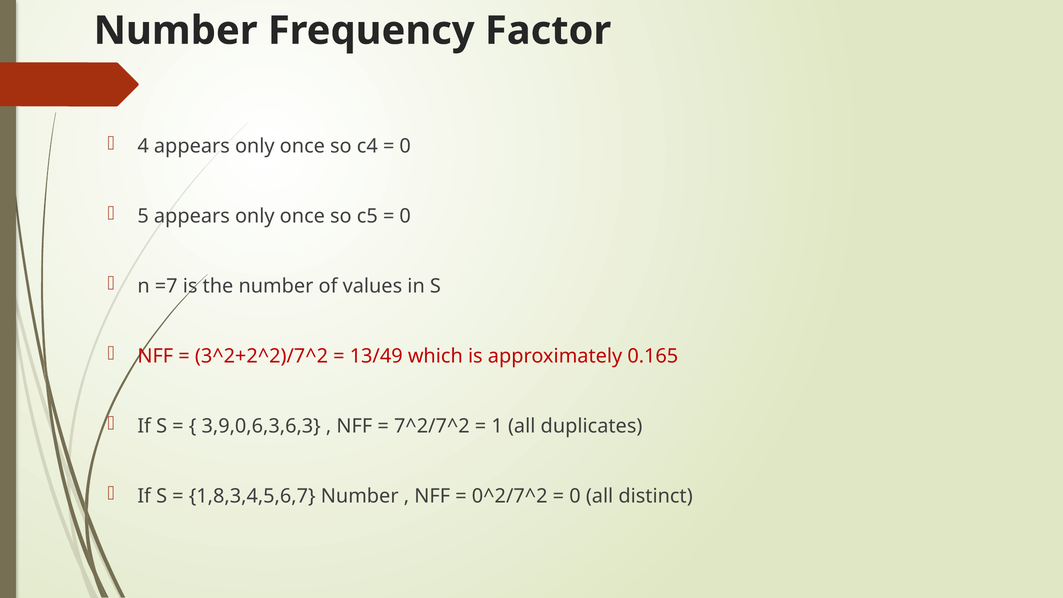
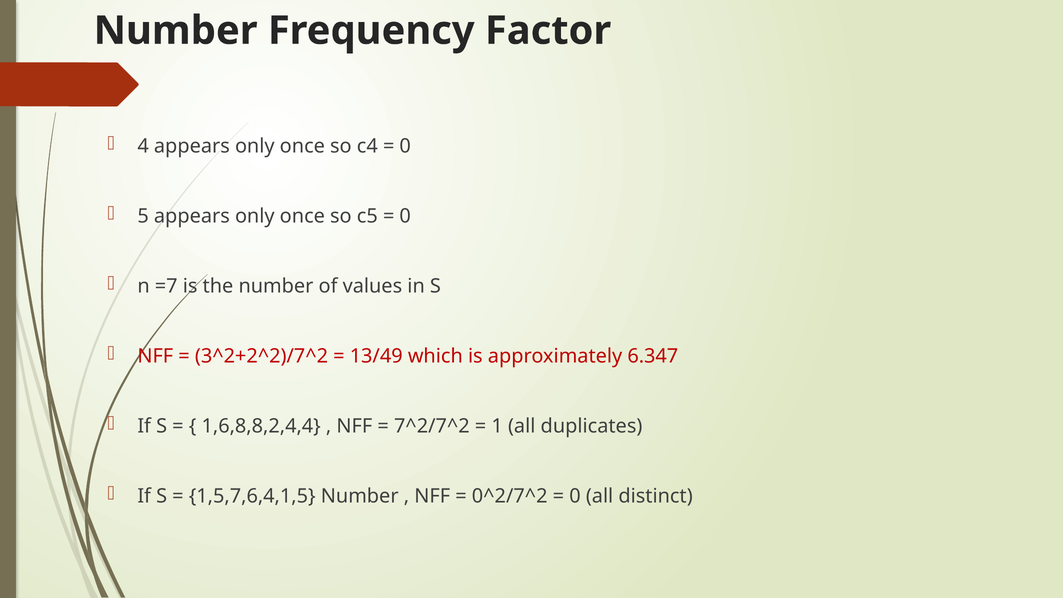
0.165: 0.165 -> 6.347 (653, 356)
3,9,0,6,3,6,3: 3,9,0,6,3,6,3 -> 1,6,8,8,2,4,4 (261, 426)
1,8,3,4,5,6,7: 1,8,3,4,5,6,7 -> 1,5,7,6,4,1,5 (252, 496)
